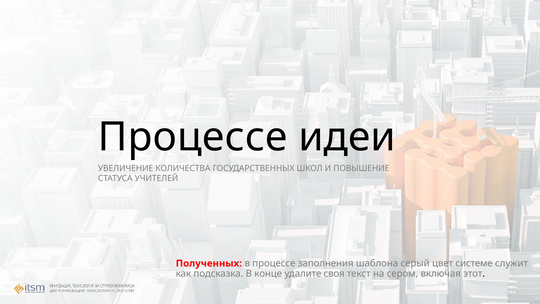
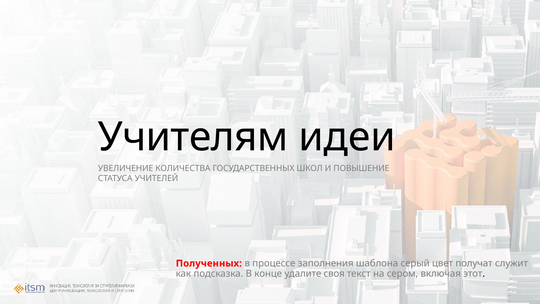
Процессе: Процессе -> Учителям (193, 137)
системе: системе -> получат (474, 263)
